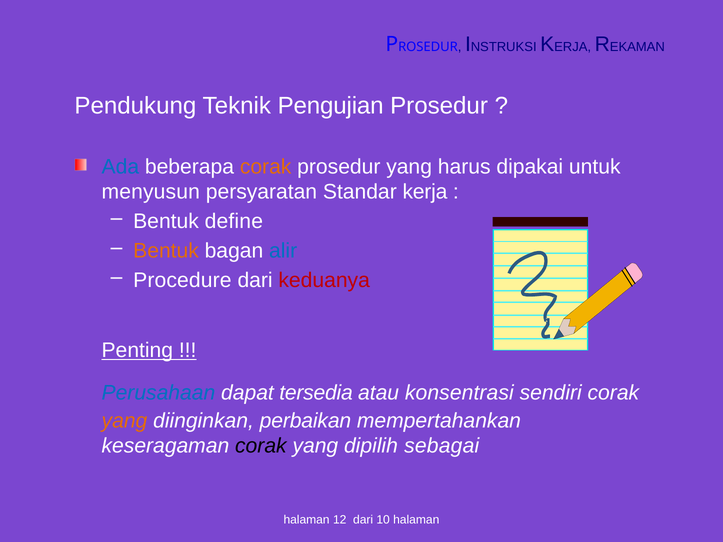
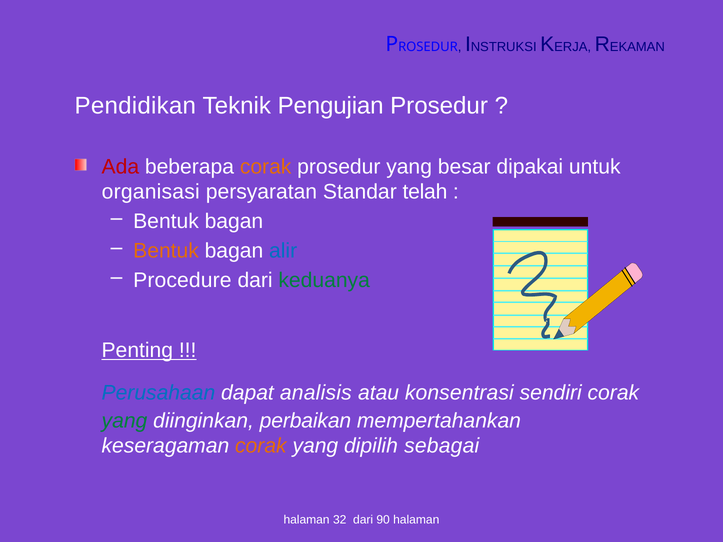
Pendukung: Pendukung -> Pendidikan (135, 106)
Ada colour: blue -> red (120, 167)
harus: harus -> besar (464, 167)
menyusun: menyusun -> organisasi (151, 192)
kerja: kerja -> telah (425, 192)
define: define -> bagan (234, 221)
keduanya colour: red -> green (324, 281)
tersedia: tersedia -> analisis (316, 393)
yang colour: orange -> green (124, 421)
corak colour: black -> orange (261, 446)
12: 12 -> 32 (340, 520)
10: 10 -> 90 (383, 520)
